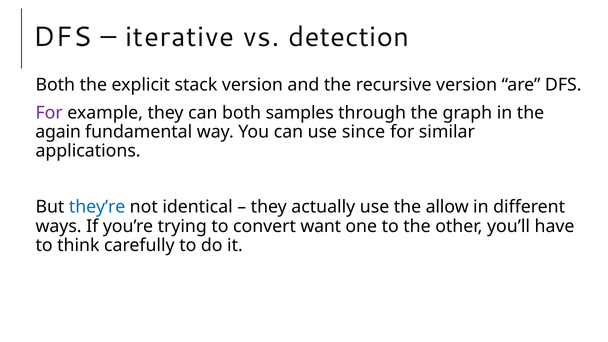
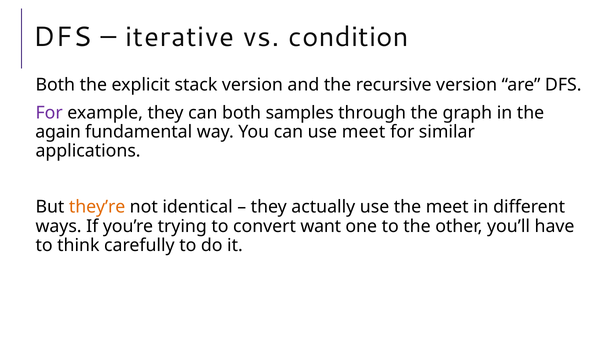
detection: detection -> condition (349, 37)
use since: since -> meet (364, 132)
they’re colour: blue -> orange (97, 207)
the allow: allow -> meet (447, 207)
